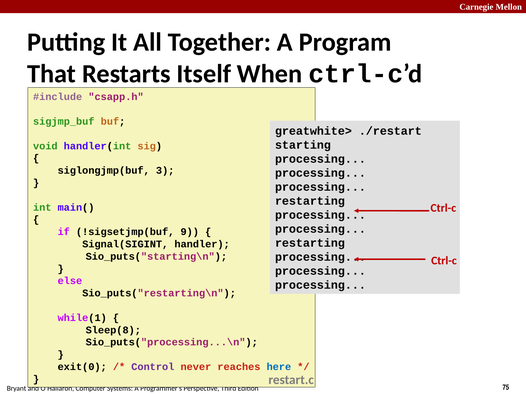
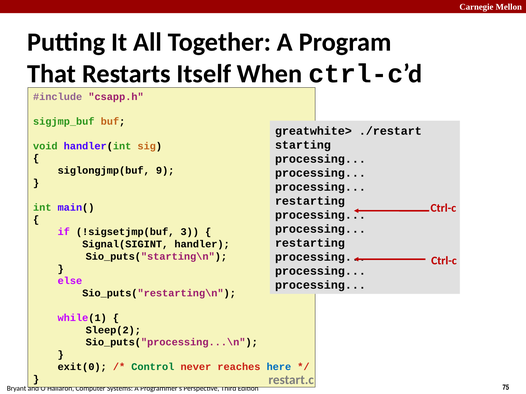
3: 3 -> 9 (165, 171)
9: 9 -> 3 (190, 232)
Sleep(8: Sleep(8 -> Sleep(2 (113, 330)
Control colour: purple -> green (153, 367)
